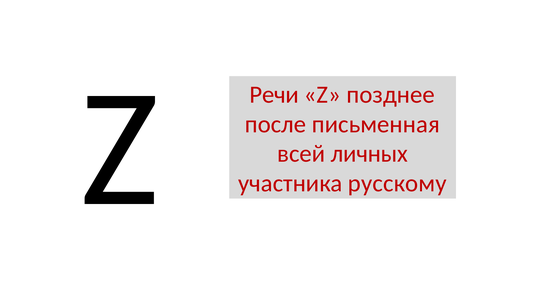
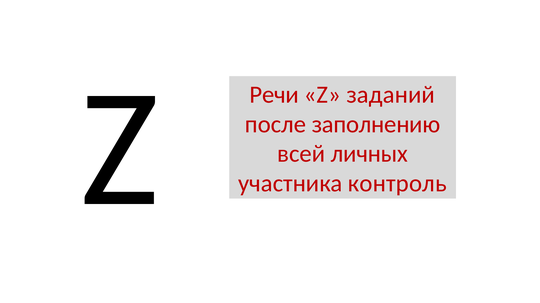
позднее: позднее -> заданий (391, 95)
письменная: письменная -> заполнению (376, 125)
русскому: русскому -> контроль (397, 184)
